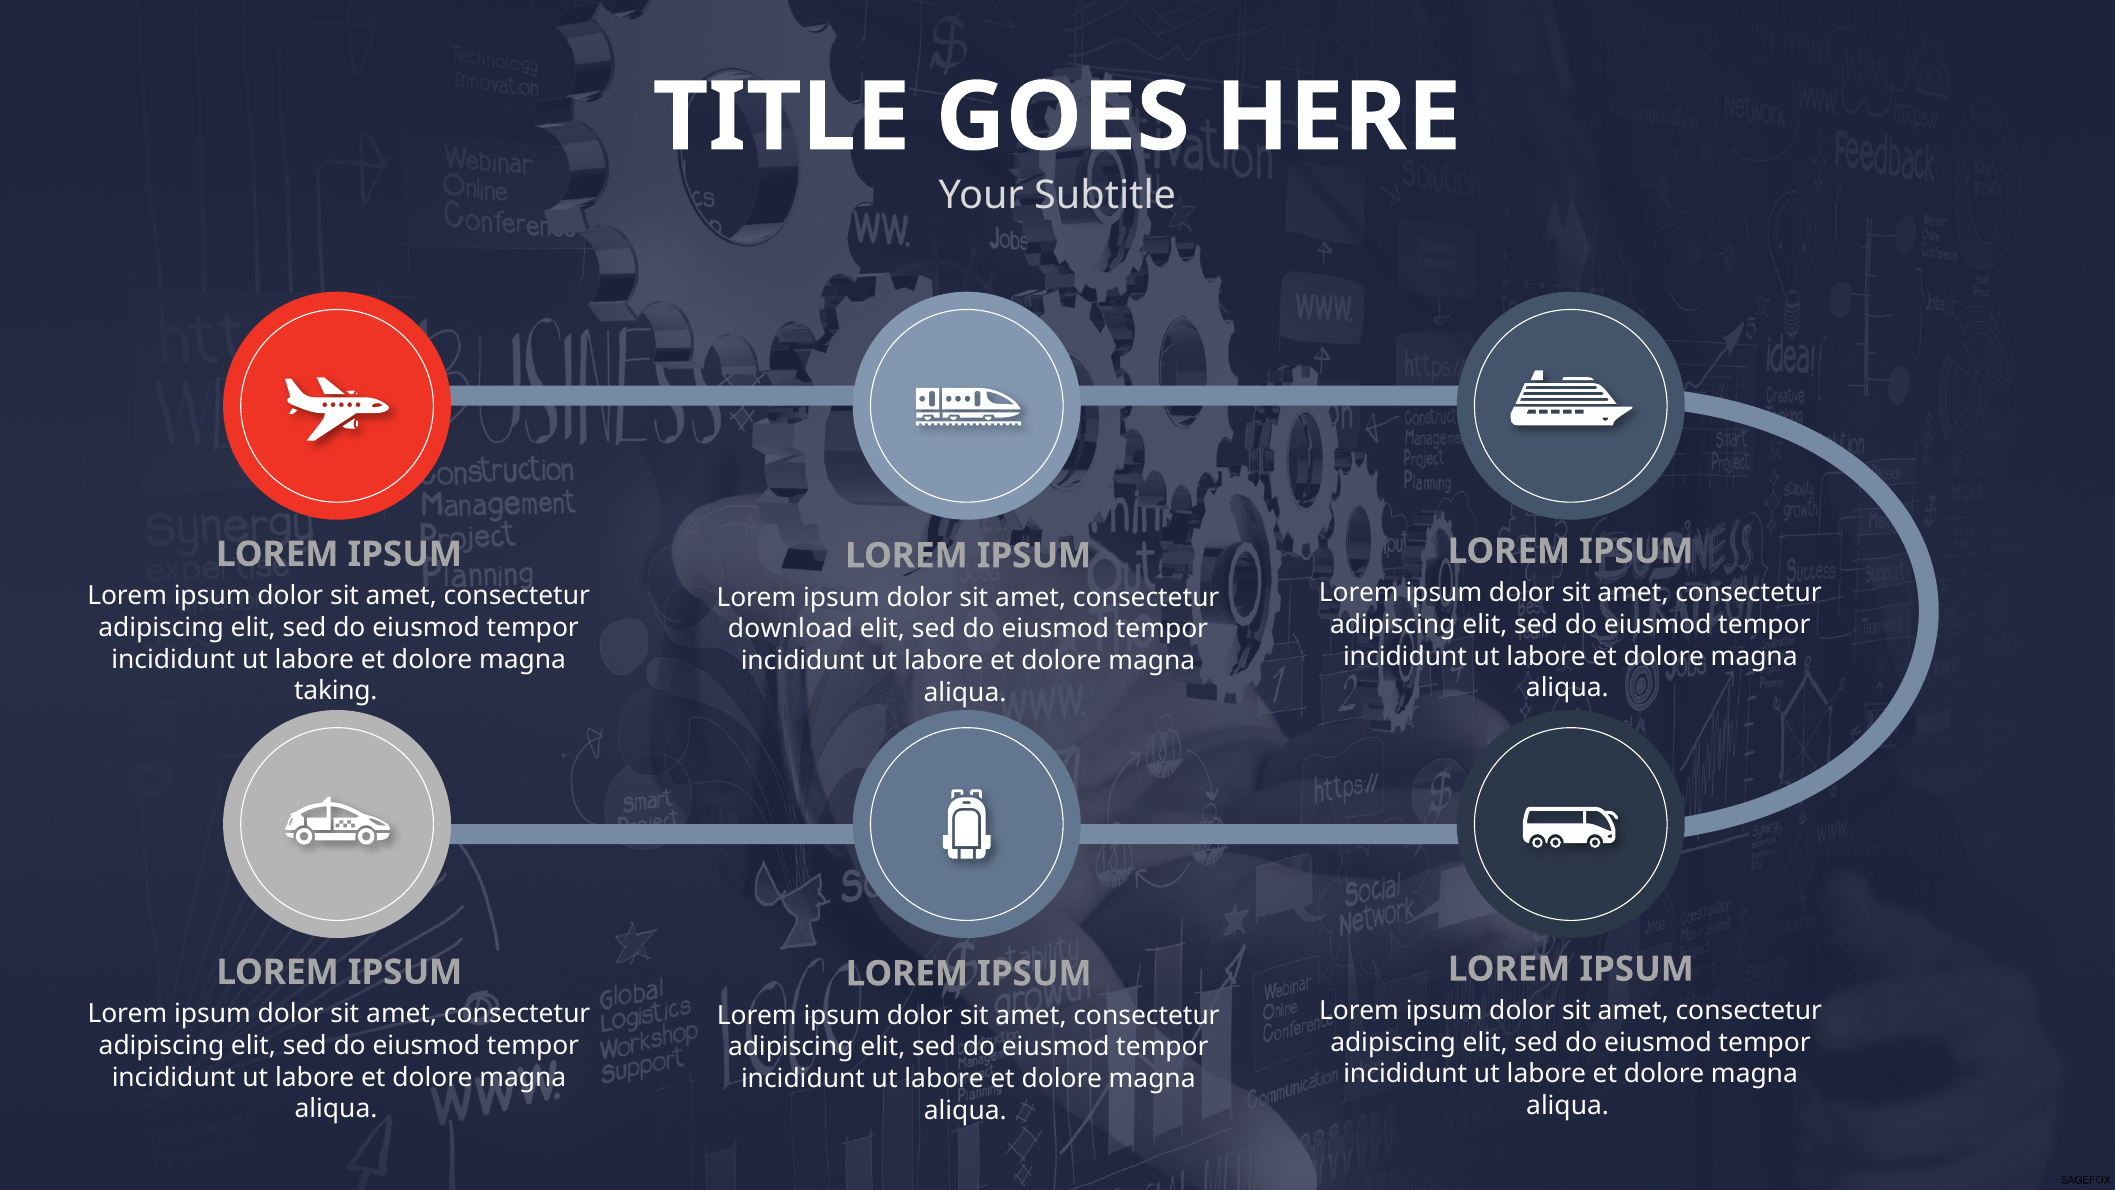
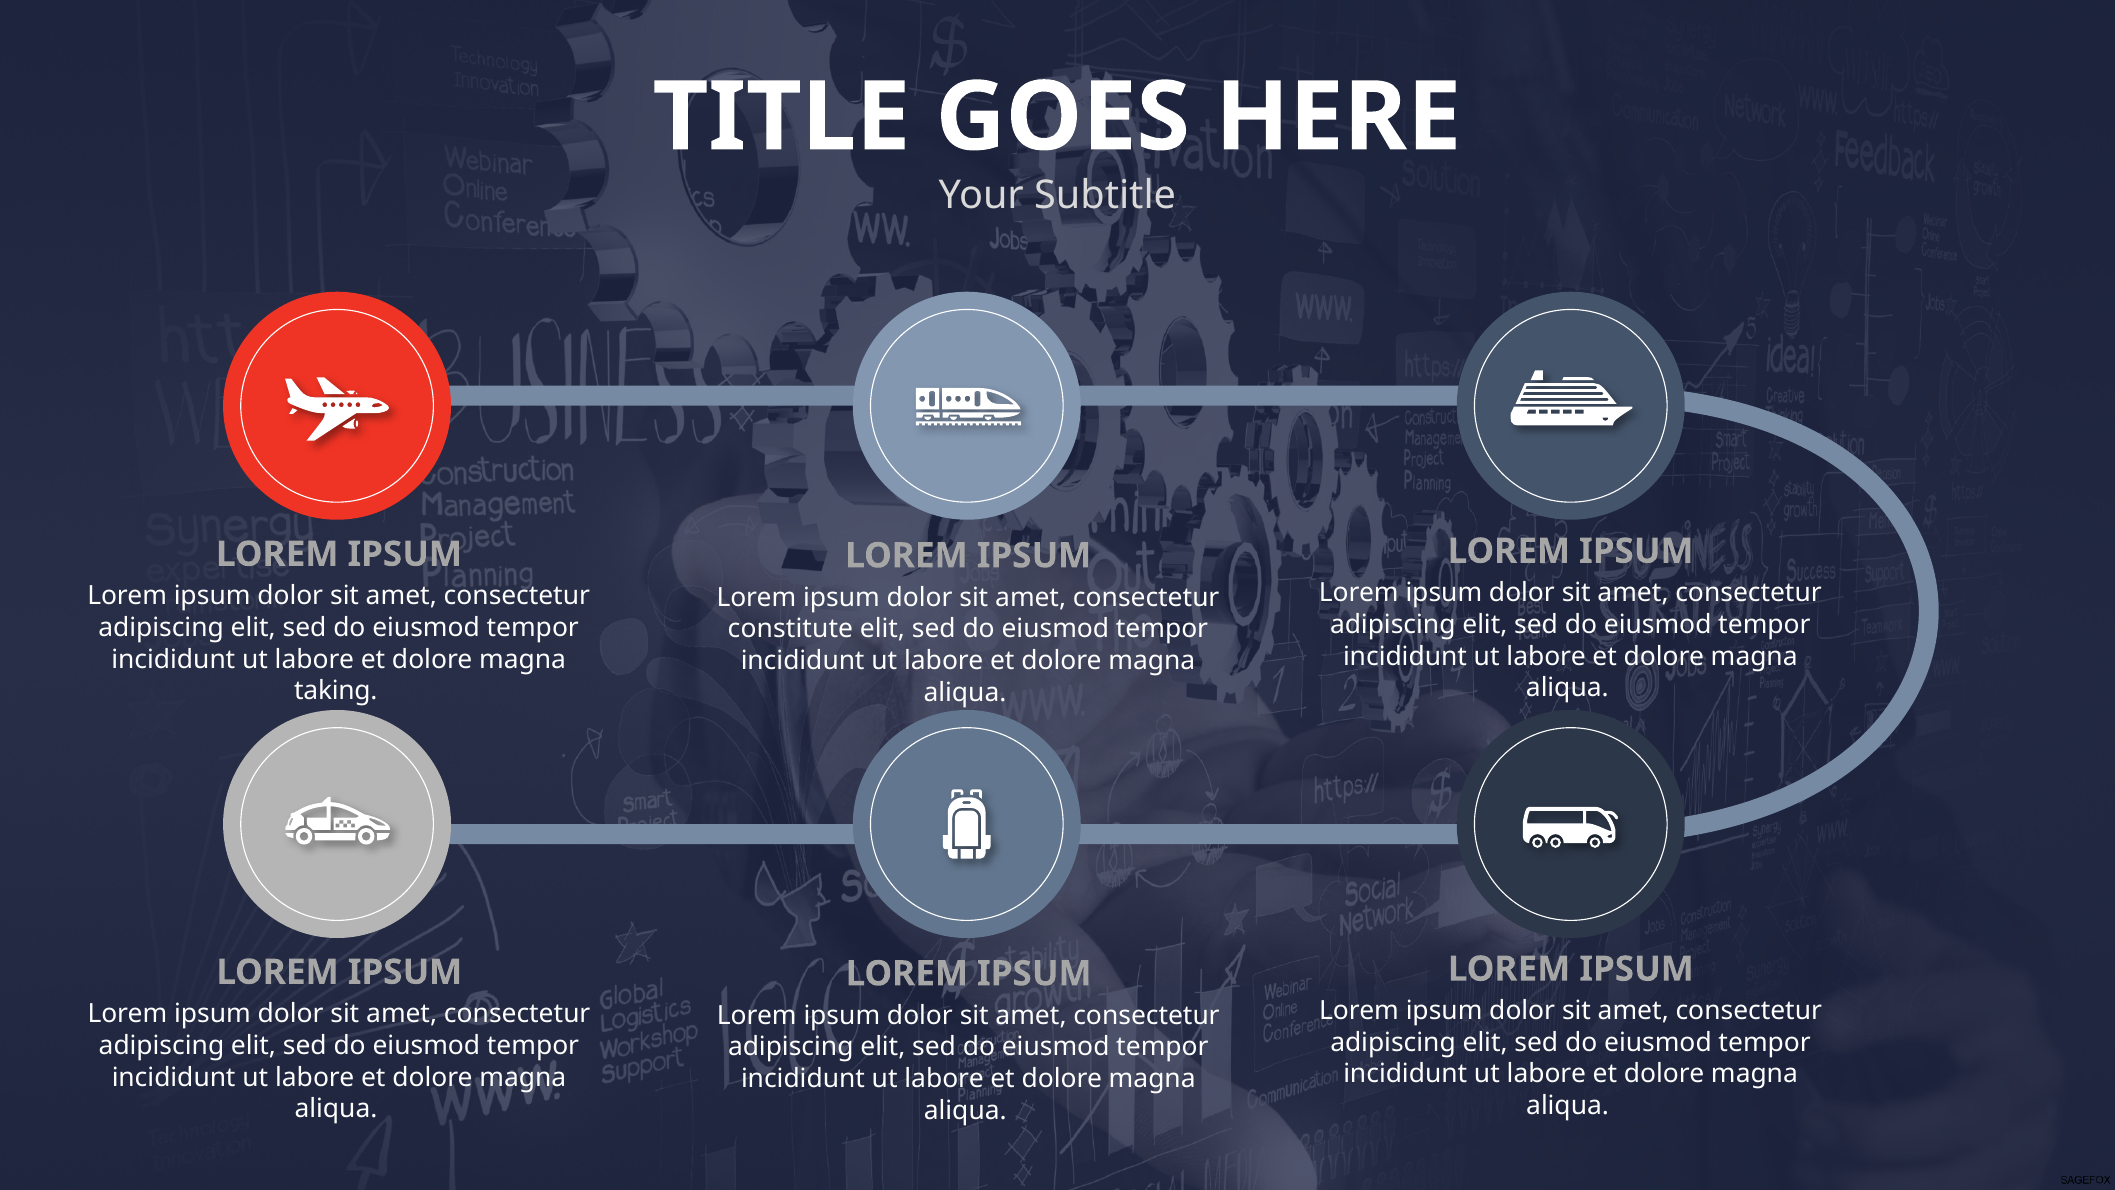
download: download -> constitute (790, 629)
